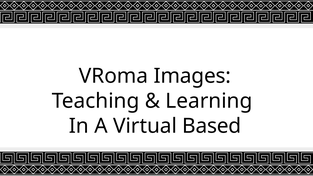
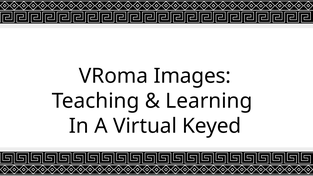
Based: Based -> Keyed (212, 126)
